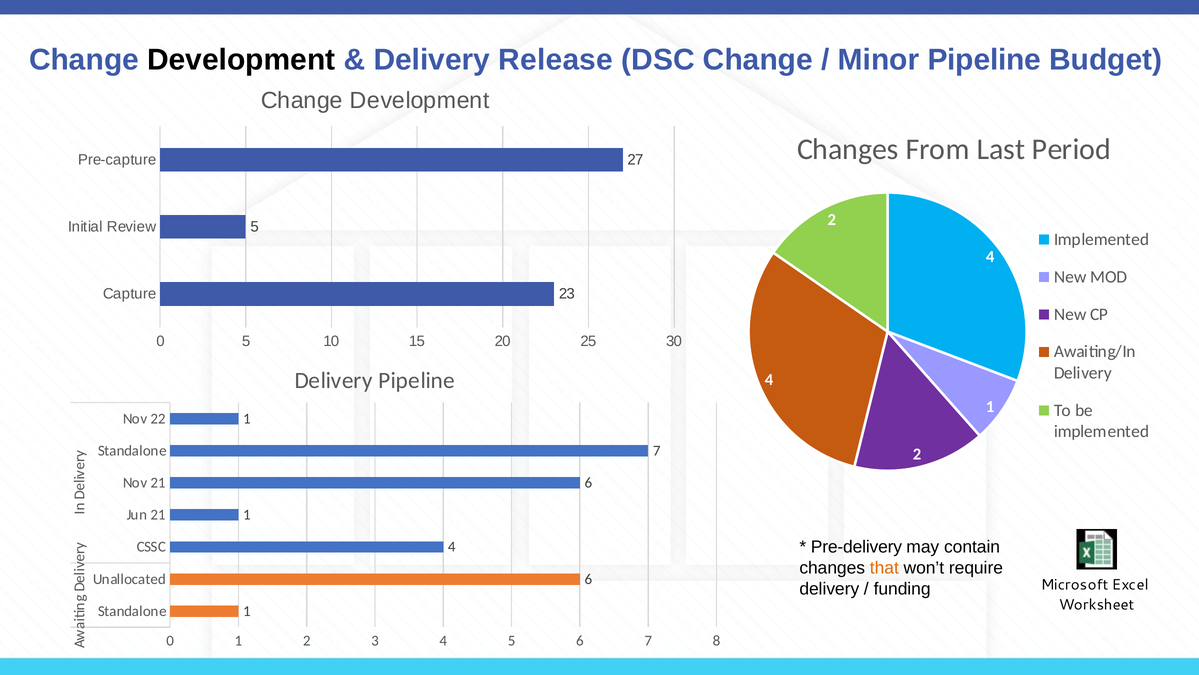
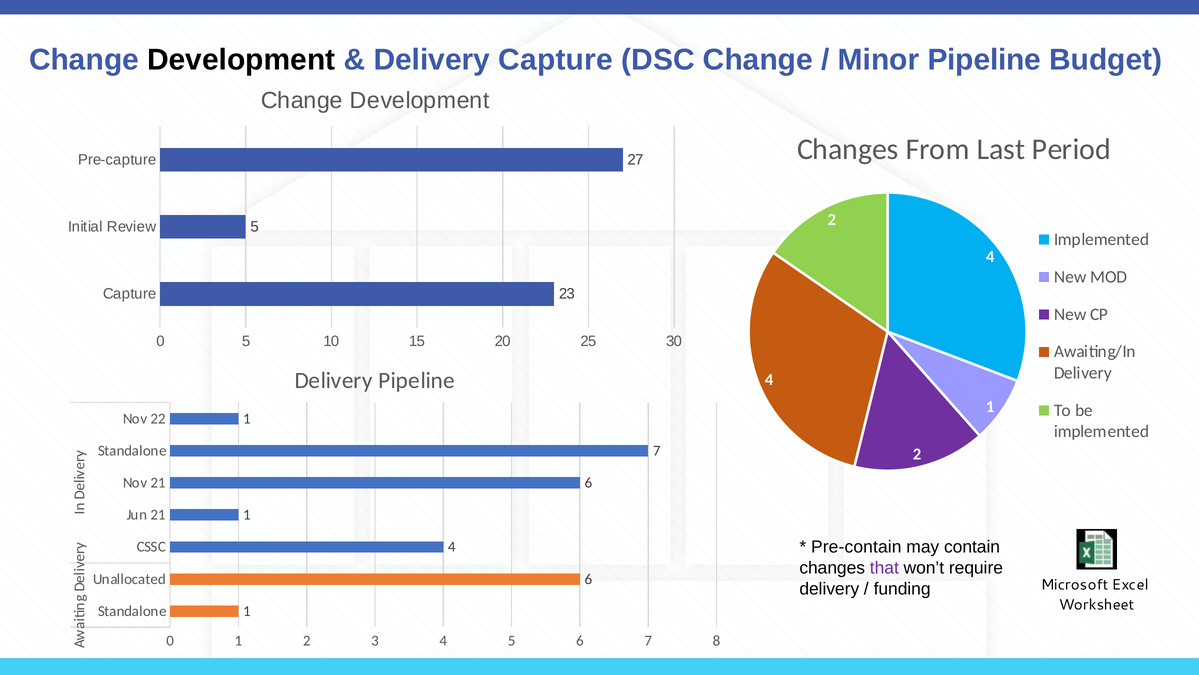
Delivery Release: Release -> Capture (556, 60)
Pre-delivery: Pre-delivery -> Pre-contain (856, 547)
that colour: orange -> purple (884, 568)
